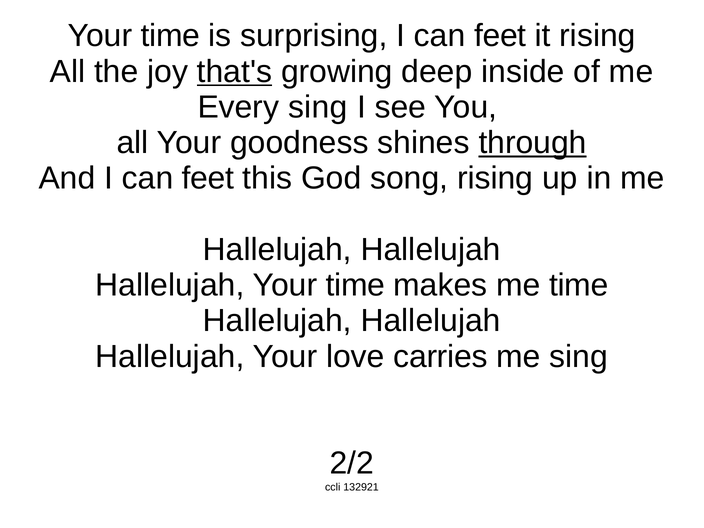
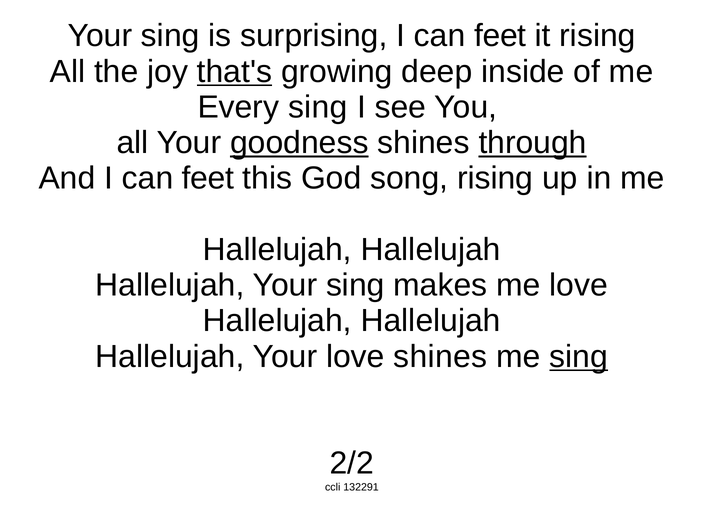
time: time -> sing (170, 36)
goodness underline: none -> present (299, 143)
Hallelujah Your time: time -> sing (355, 285)
me time: time -> love (579, 285)
love carries: carries -> shines (440, 356)
sing underline: none -> present (579, 356)
132921: 132921 -> 132291 (361, 487)
